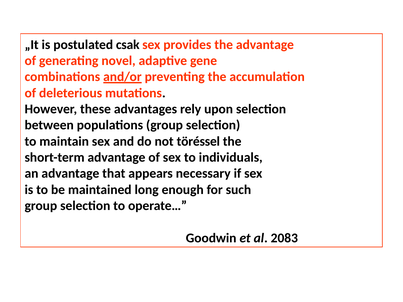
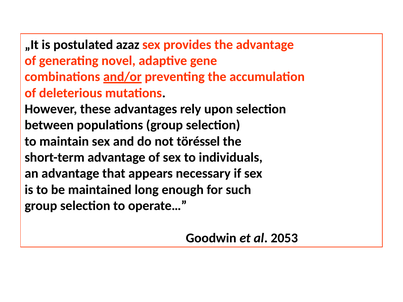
csak: csak -> azaz (128, 45)
2083: 2083 -> 2053 (284, 238)
